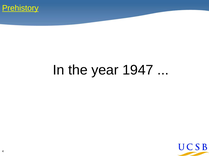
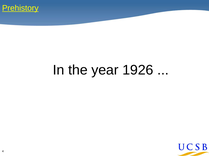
1947: 1947 -> 1926 (138, 70)
